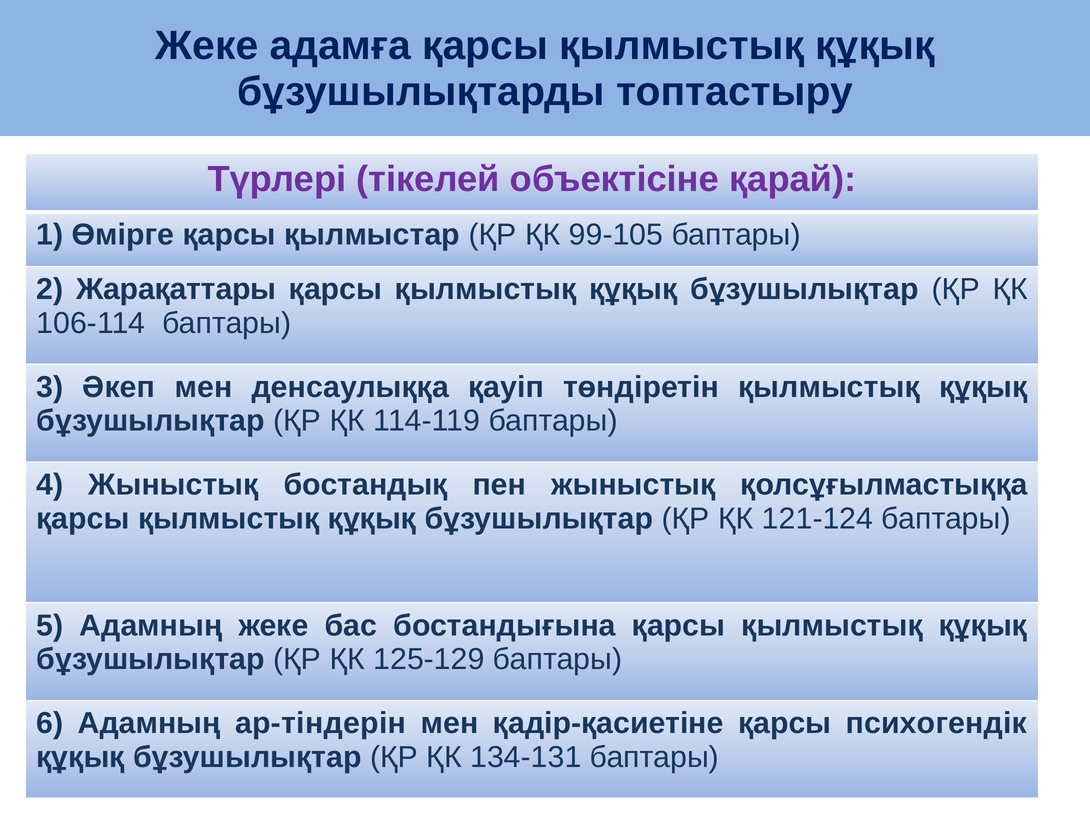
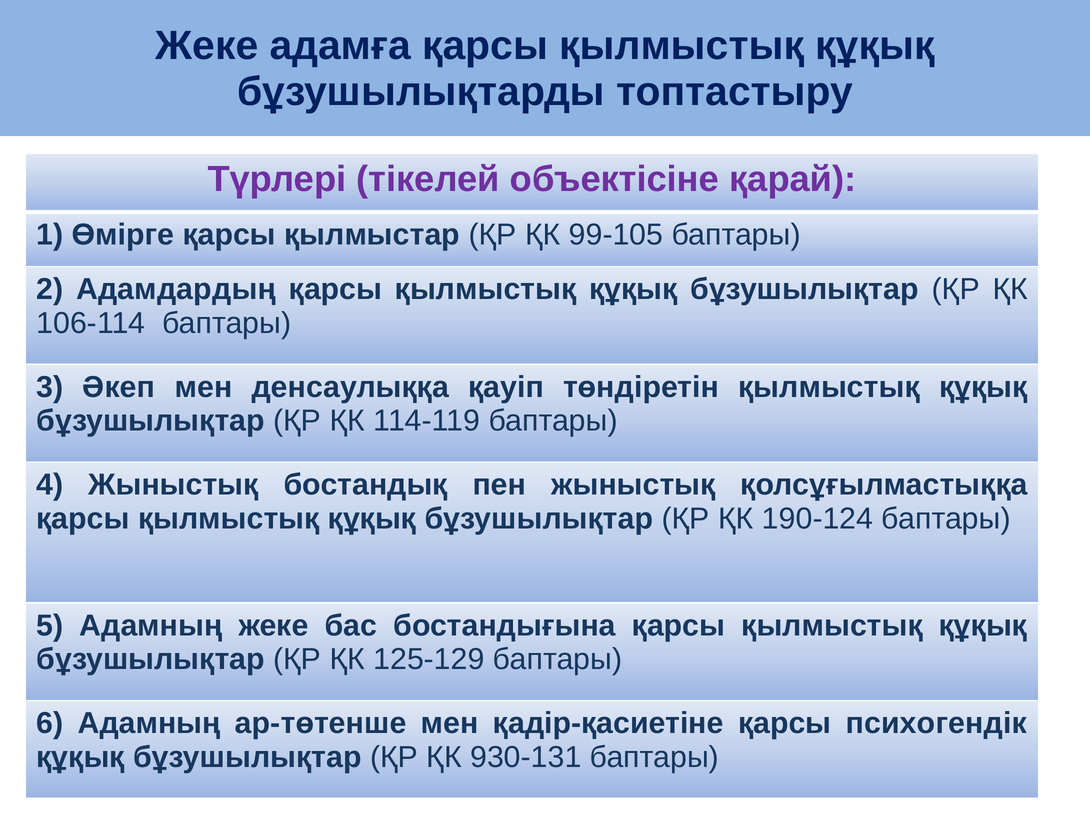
Жарақаттары: Жарақаттары -> Адамдардың (176, 290)
121-124: 121-124 -> 190-124 (818, 519)
ар-тіндерiн: ар-тіндерiн -> ар-төтенше (321, 724)
134-131: 134-131 -> 930-131 (526, 758)
